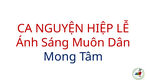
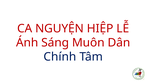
Mong: Mong -> Chính (60, 57)
